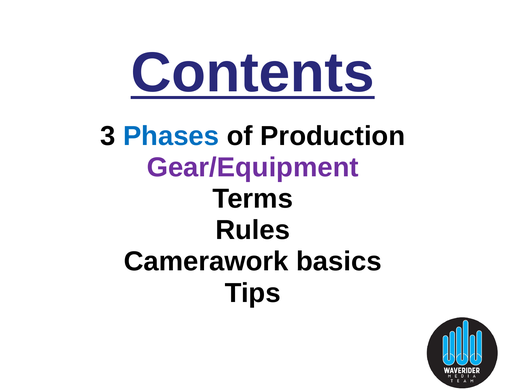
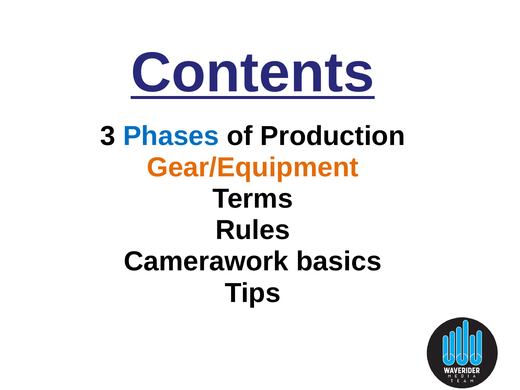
Gear/Equipment colour: purple -> orange (253, 167)
